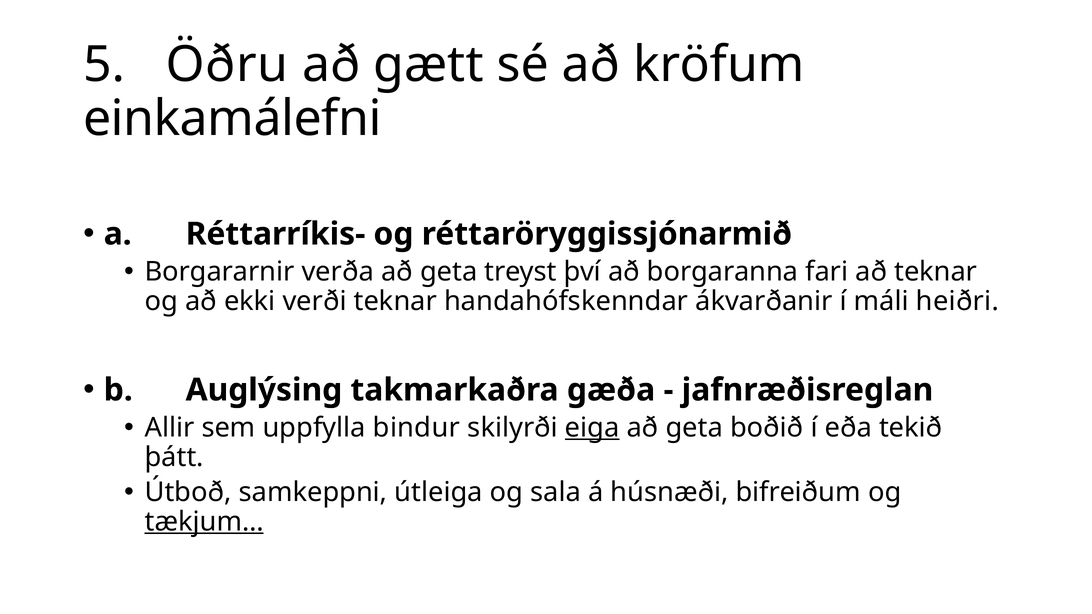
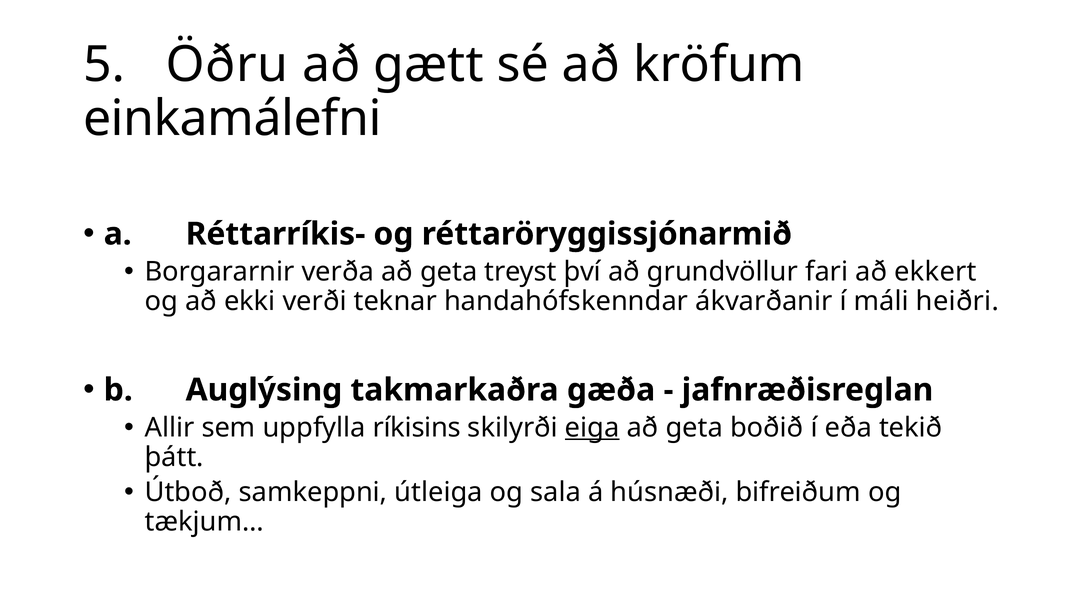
borgaranna: borgaranna -> grundvöllur (723, 272)
að teknar: teknar -> ekkert (936, 272)
bindur: bindur -> ríkisins (417, 428)
tækjum… underline: present -> none (204, 522)
